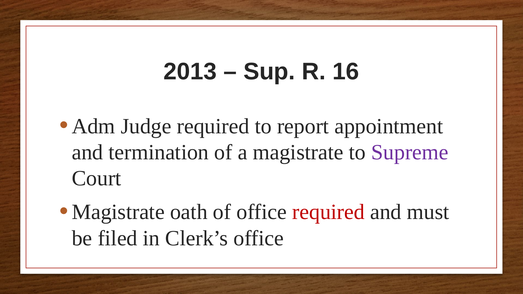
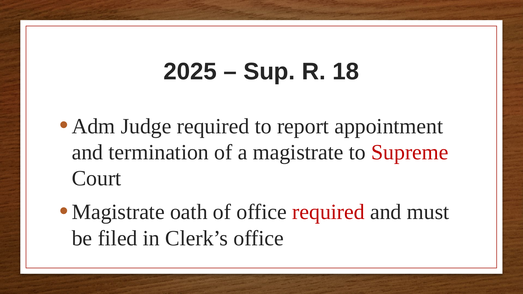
2013: 2013 -> 2025 (190, 72)
16: 16 -> 18 (346, 72)
Supreme colour: purple -> red (410, 152)
